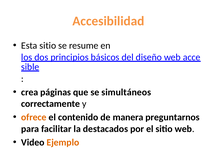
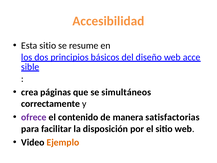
ofrece colour: orange -> purple (34, 117)
preguntarnos: preguntarnos -> satisfactorias (172, 117)
destacados: destacados -> disposición (105, 129)
